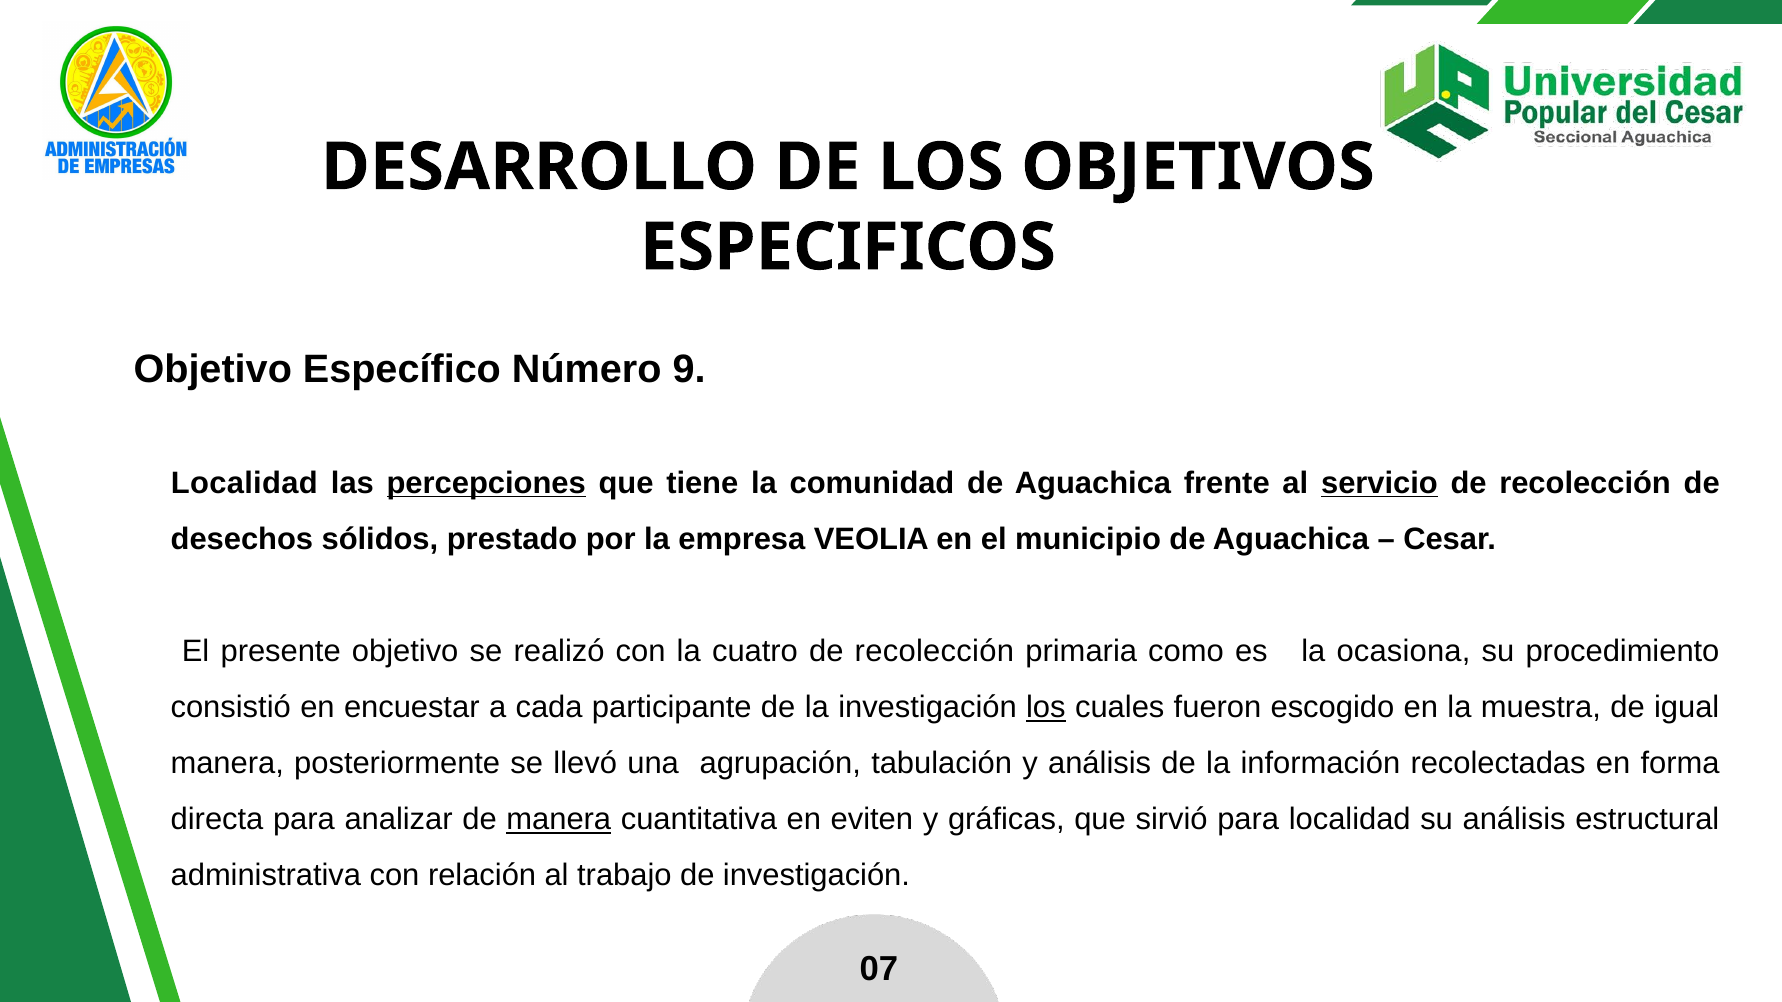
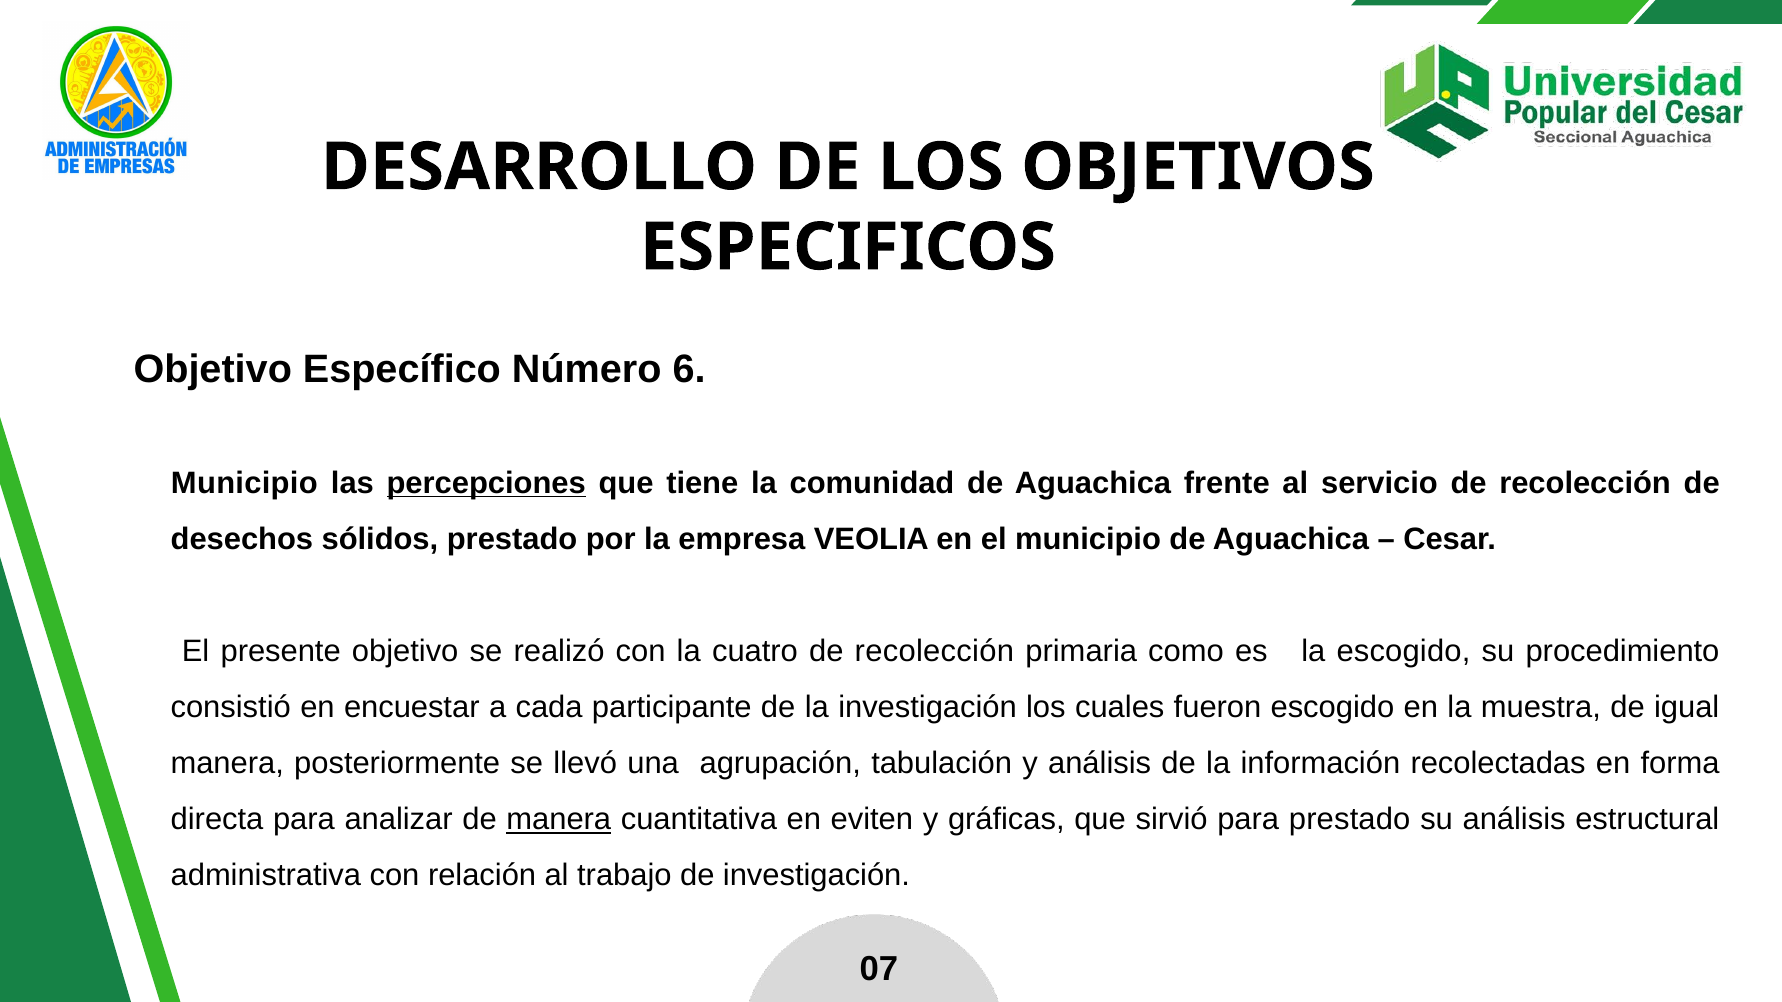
9: 9 -> 6 (689, 369)
Localidad: Localidad -> Municipio (244, 483)
servicio underline: present -> none (1379, 483)
la ocasiona: ocasiona -> escogido (1403, 652)
los underline: present -> none (1046, 708)
para localidad: localidad -> prestado (1350, 820)
